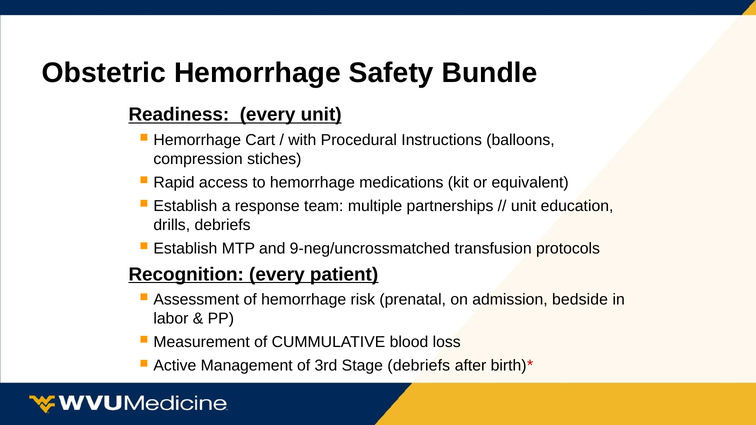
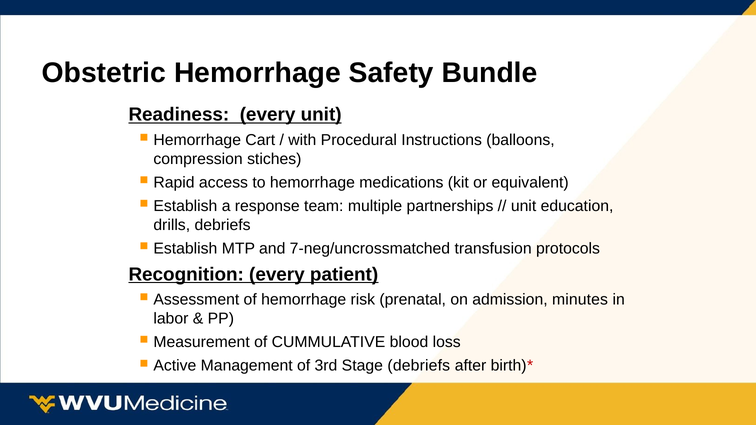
9-neg/uncrossmatched: 9-neg/uncrossmatched -> 7-neg/uncrossmatched (370, 249)
bedside: bedside -> minutes (580, 300)
